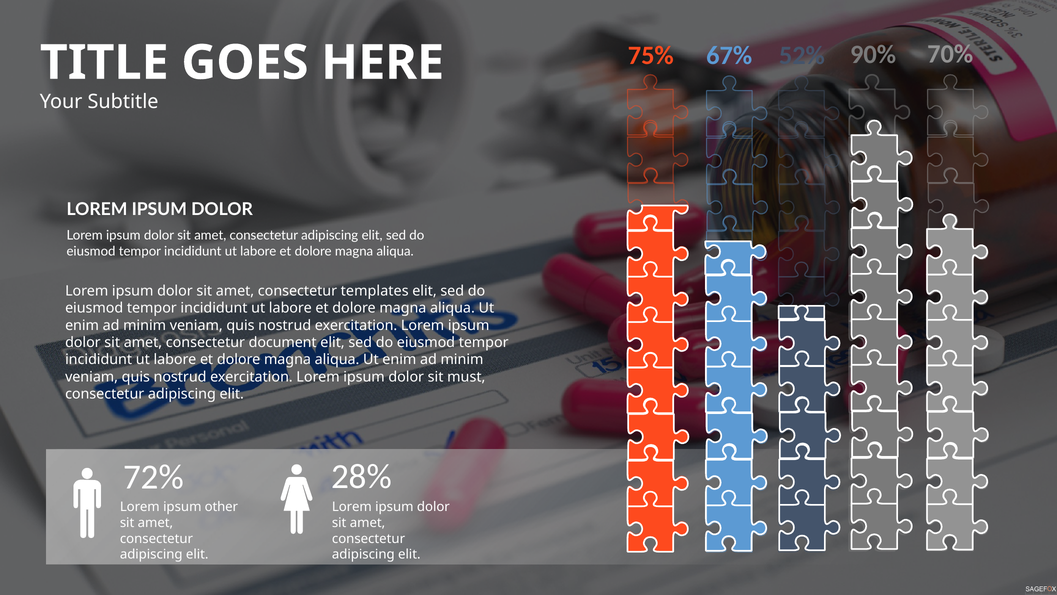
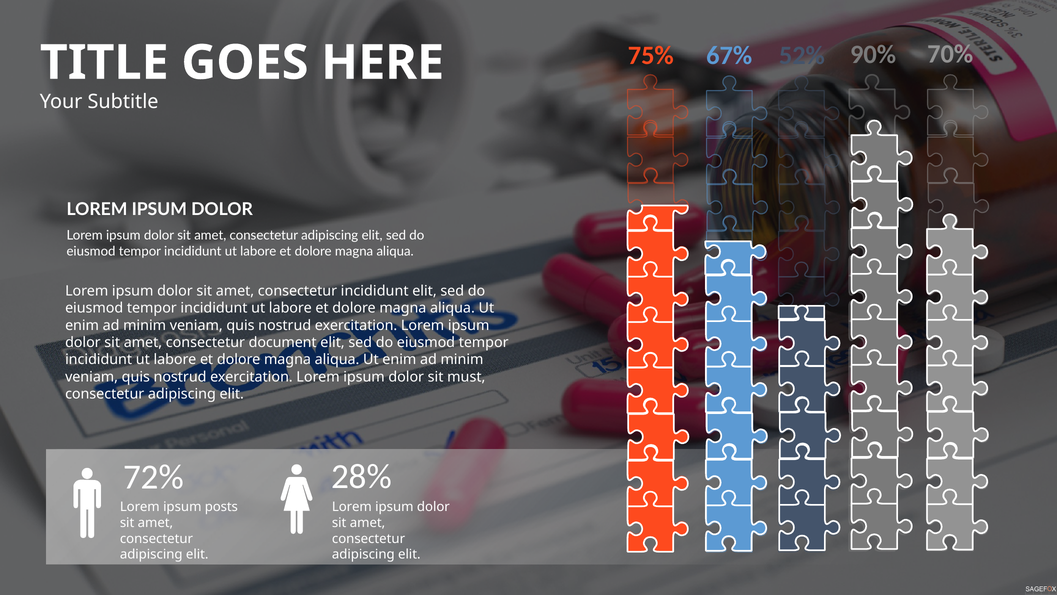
consectetur templates: templates -> incididunt (375, 291)
other: other -> posts (221, 507)
